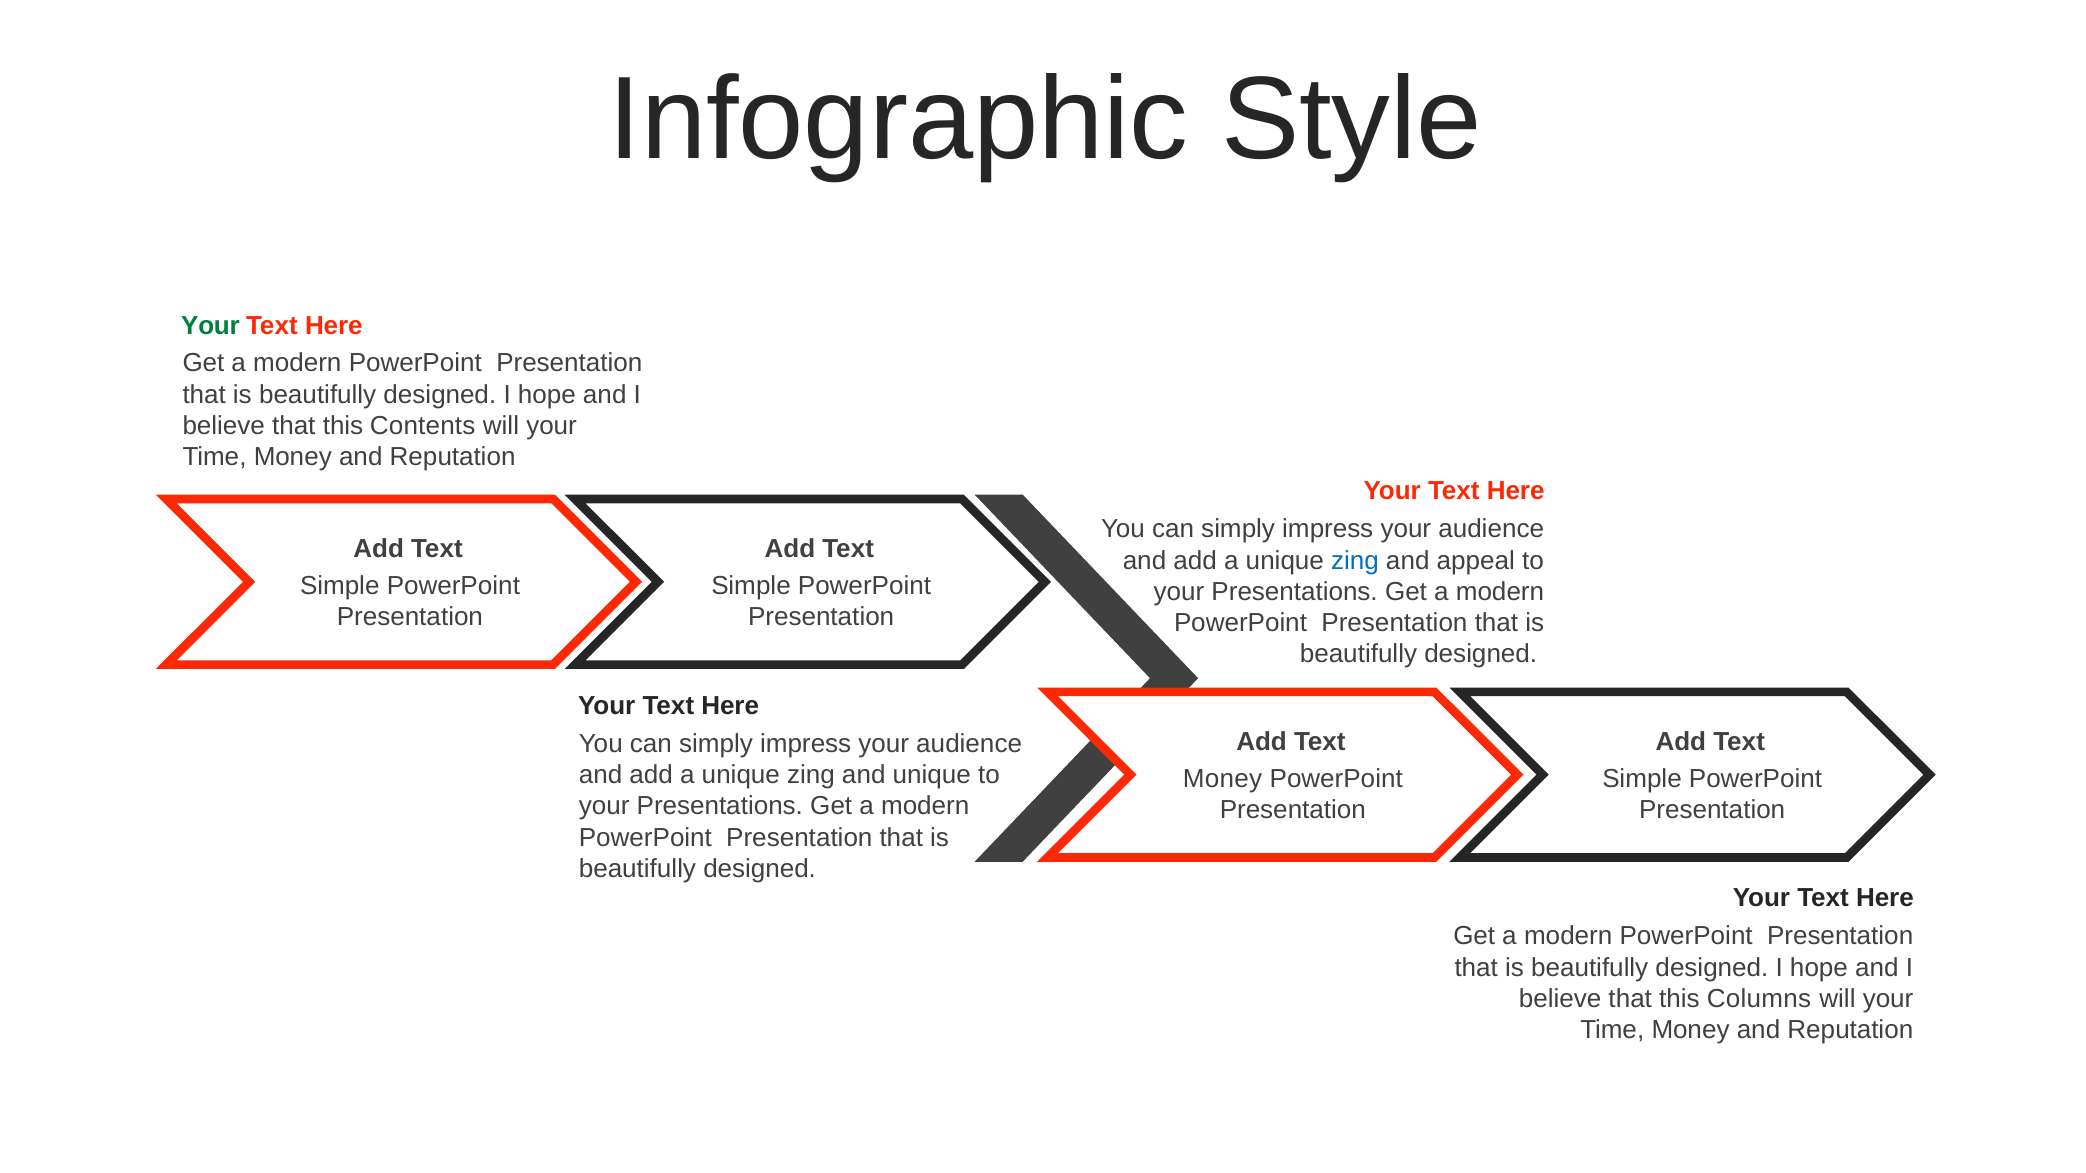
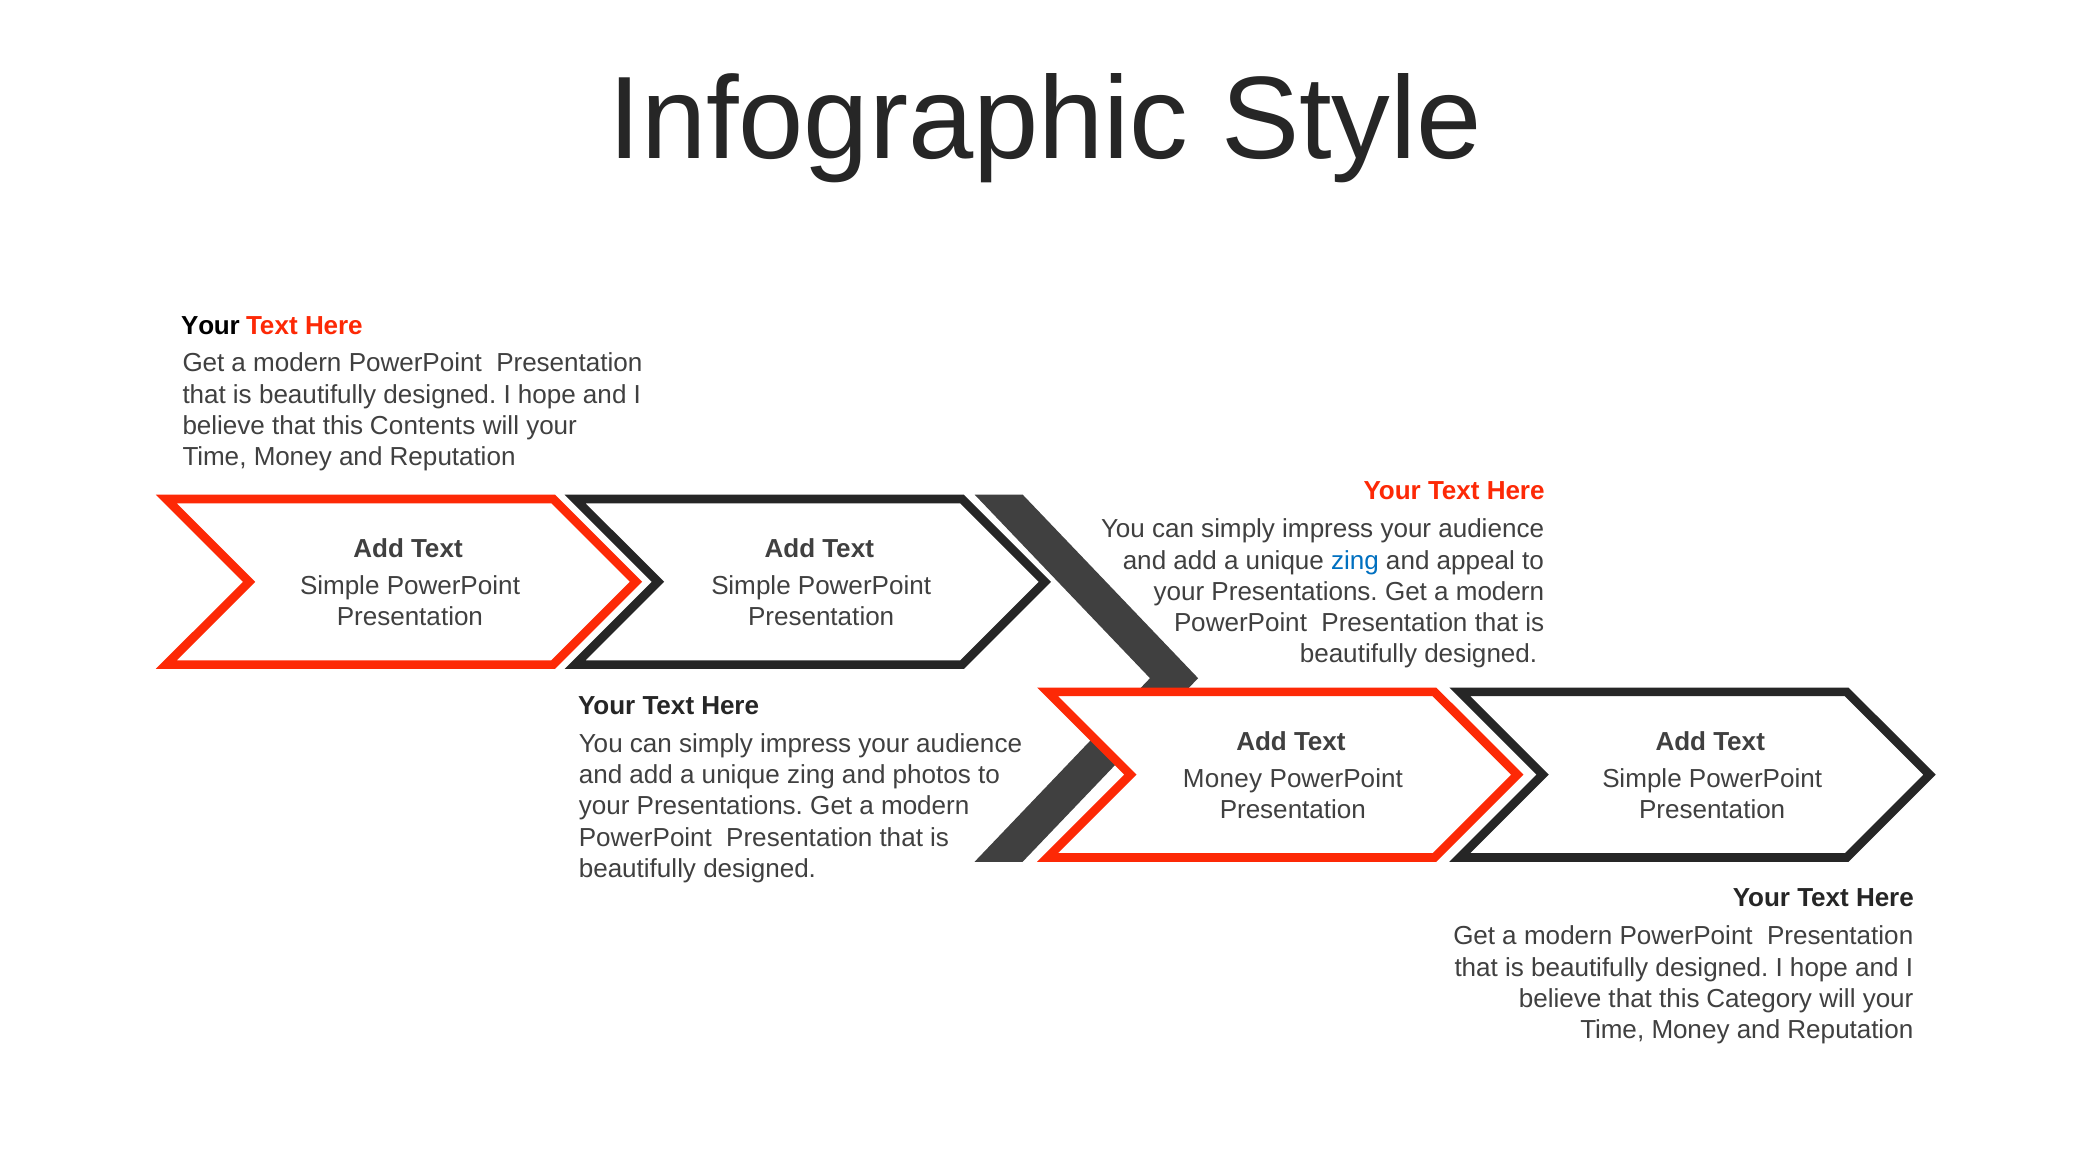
Your colour: green -> black (210, 326)
and unique: unique -> photos (932, 775)
Columns: Columns -> Category (1759, 999)
